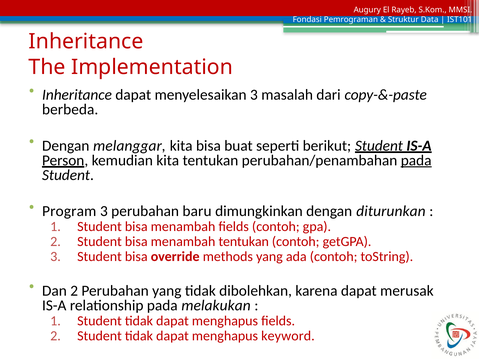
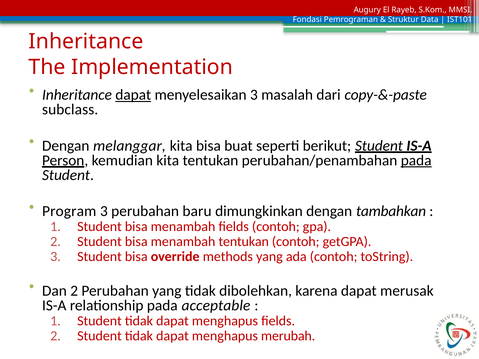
dapat underline: none -> present (133, 95)
berbeda: berbeda -> subclass (70, 110)
diturunkan: diturunkan -> tambahkan (391, 211)
melakukan: melakukan -> acceptable (216, 306)
keyword: keyword -> merubah (288, 336)
